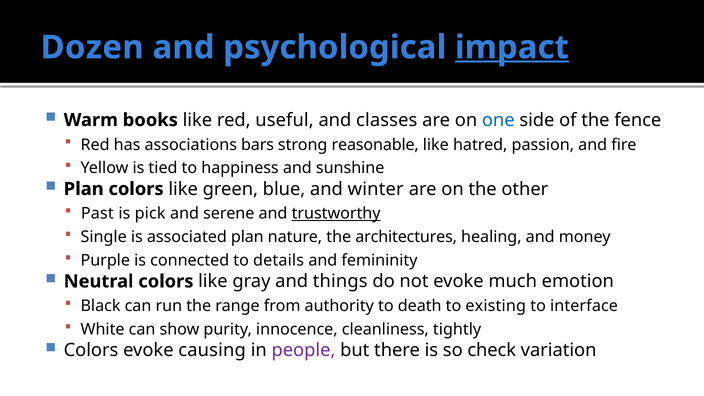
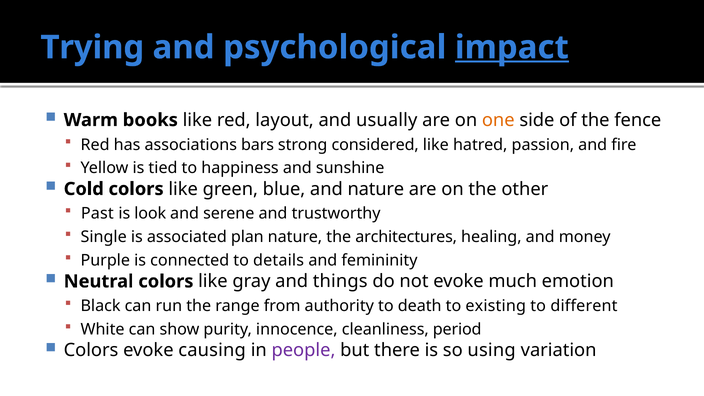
Dozen: Dozen -> Trying (92, 47)
useful: useful -> layout (285, 120)
classes: classes -> usually (387, 120)
one colour: blue -> orange (498, 120)
reasonable: reasonable -> considered (375, 145)
Plan: Plan -> Cold (84, 189)
and winter: winter -> nature (376, 189)
pick: pick -> look (150, 214)
trustworthy underline: present -> none (336, 214)
interface: interface -> different (584, 306)
tightly: tightly -> period (457, 329)
check: check -> using (492, 350)
